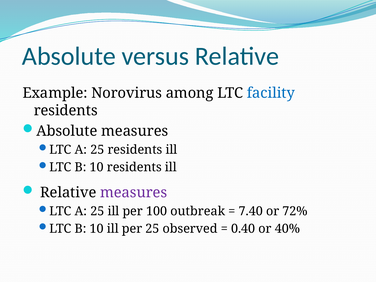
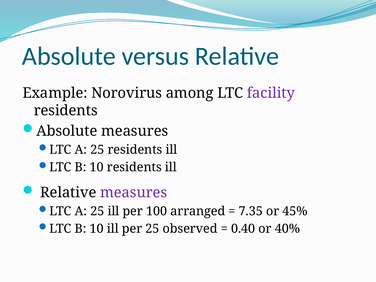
facility colour: blue -> purple (271, 93)
outbreak: outbreak -> arranged (198, 211)
7.40: 7.40 -> 7.35 (251, 211)
72%: 72% -> 45% (295, 211)
